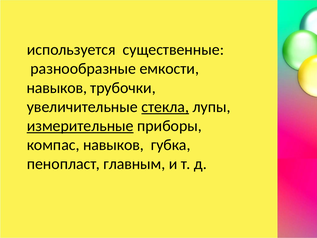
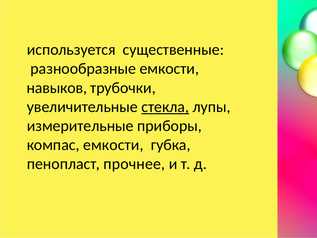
измерительные underline: present -> none (80, 126)
компас навыков: навыков -> емкости (113, 145)
главным: главным -> прочнее (134, 164)
